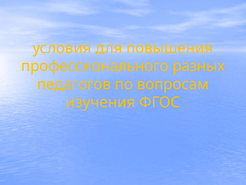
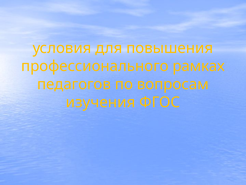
разных: разных -> рамках (199, 66)
